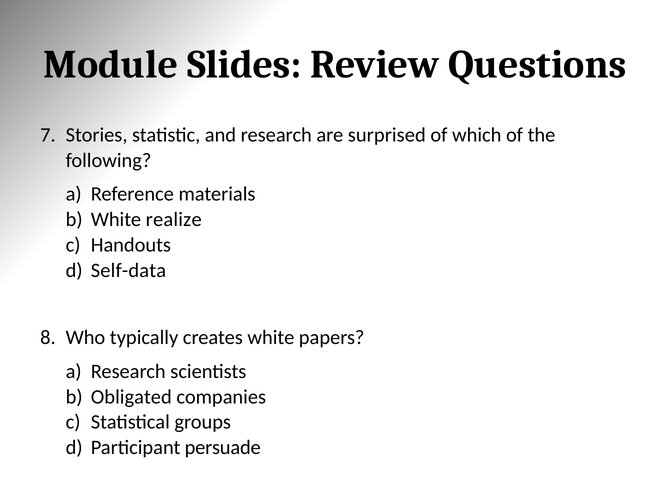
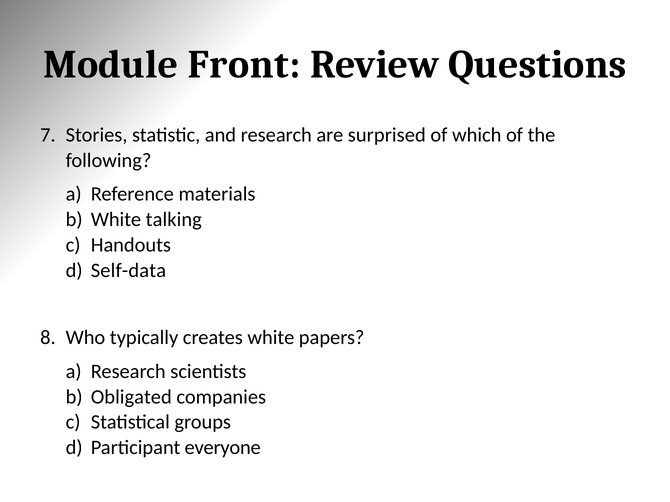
Slides: Slides -> Front (244, 65)
realize: realize -> talking (174, 220)
persuade: persuade -> everyone (223, 448)
